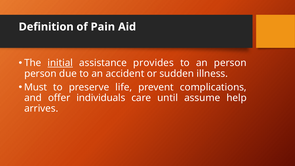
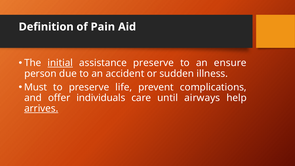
assistance provides: provides -> preserve (153, 63)
an person: person -> ensure (230, 63)
assume: assume -> airways (202, 98)
arrives underline: none -> present (41, 108)
